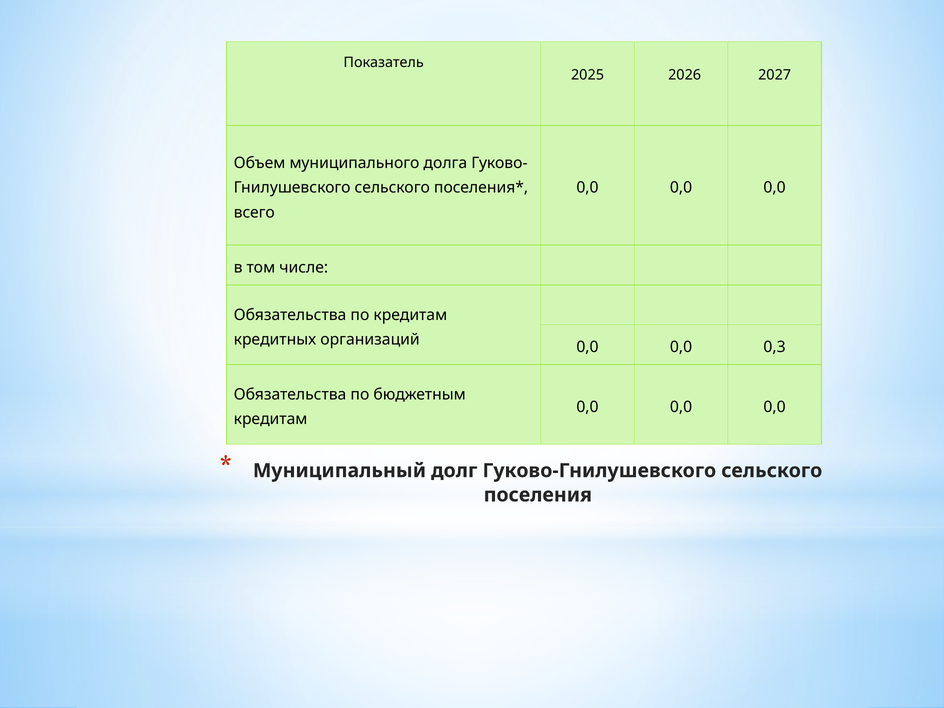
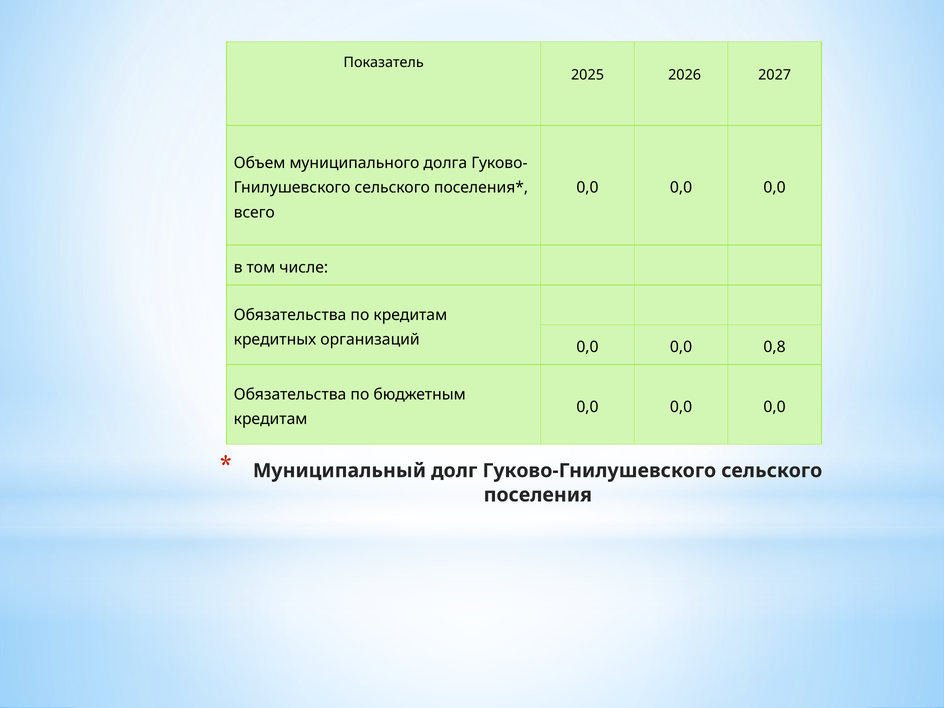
0,3: 0,3 -> 0,8 (775, 347)
